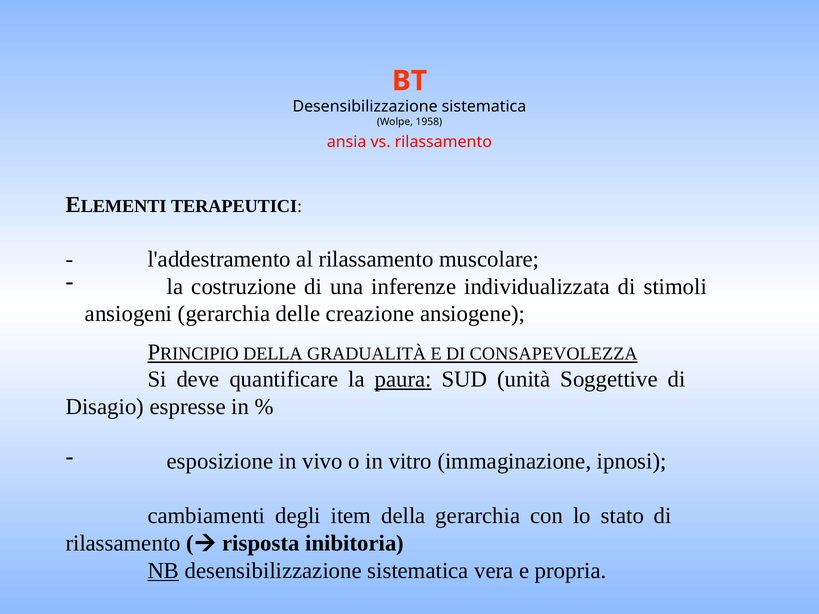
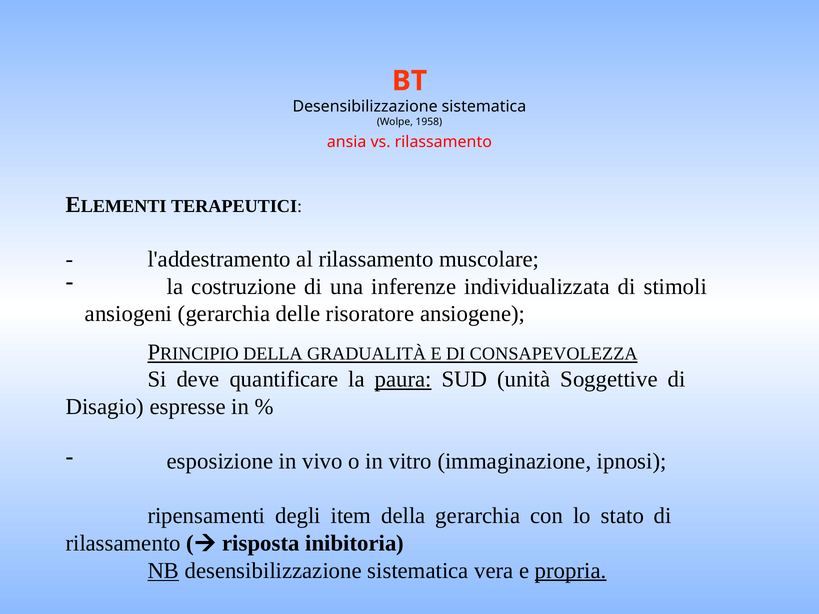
creazione: creazione -> risoratore (370, 314)
cambiamenti: cambiamenti -> ripensamenti (206, 516)
propria underline: none -> present (571, 571)
